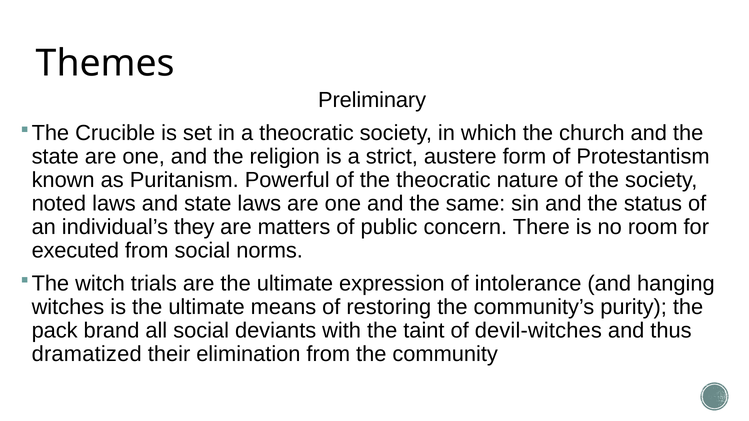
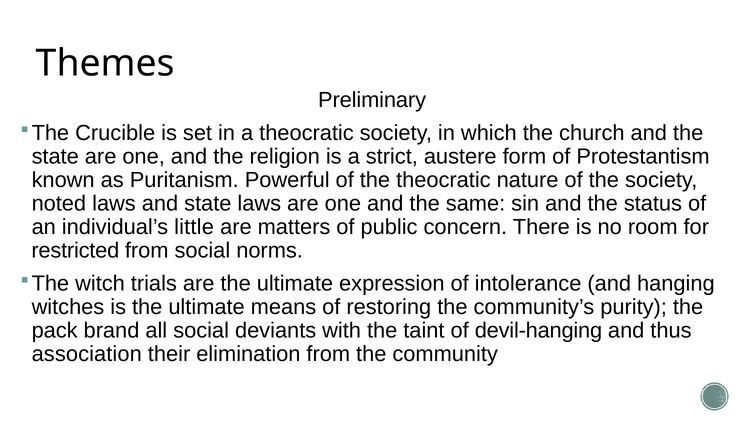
they: they -> little (194, 227)
executed: executed -> restricted (75, 251)
devil-witches: devil-witches -> devil-hanging (538, 331)
dramatized: dramatized -> association (87, 354)
